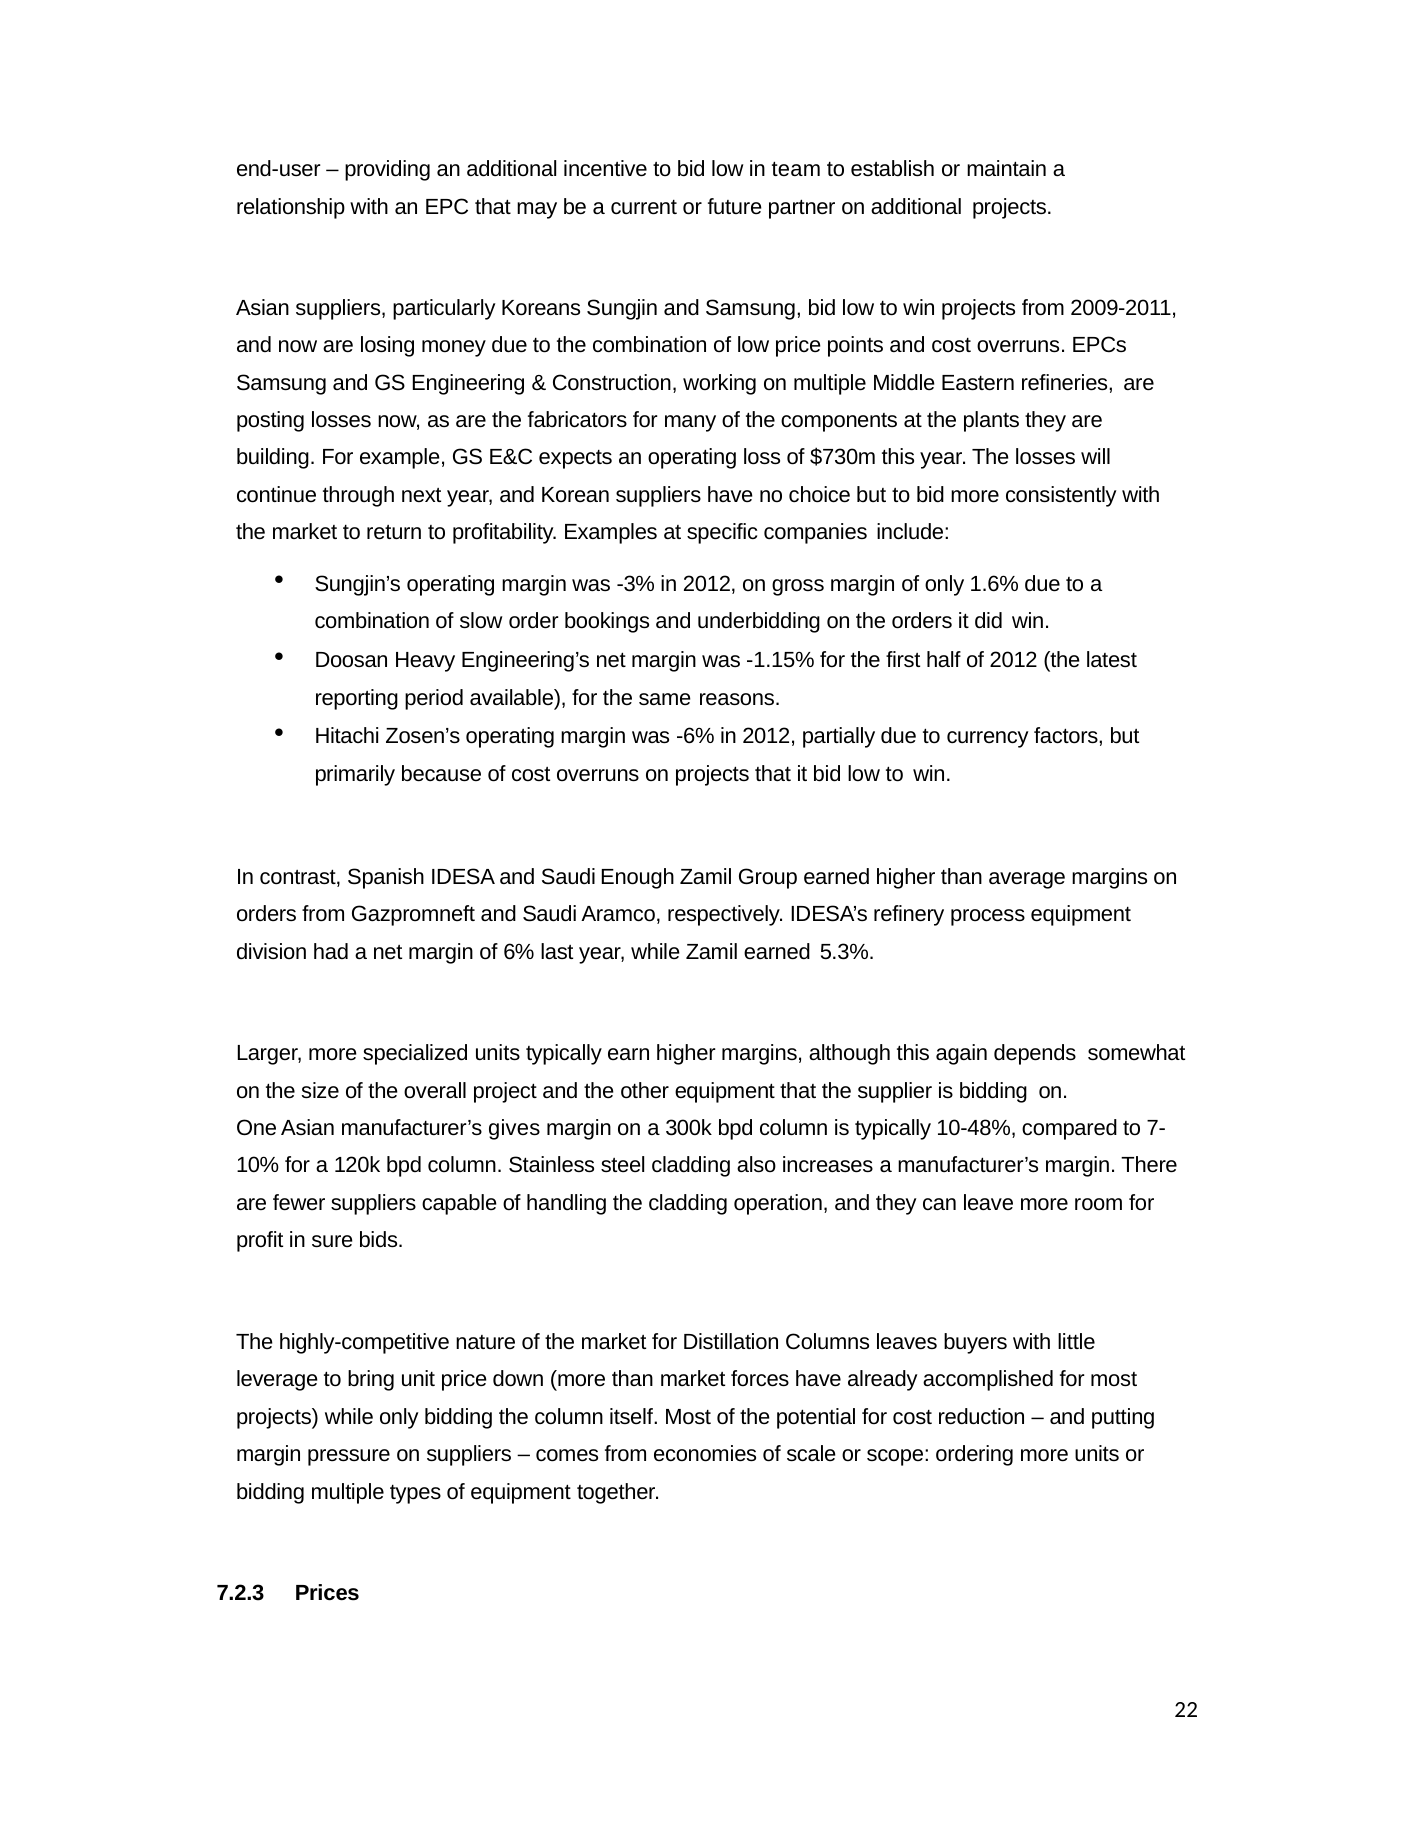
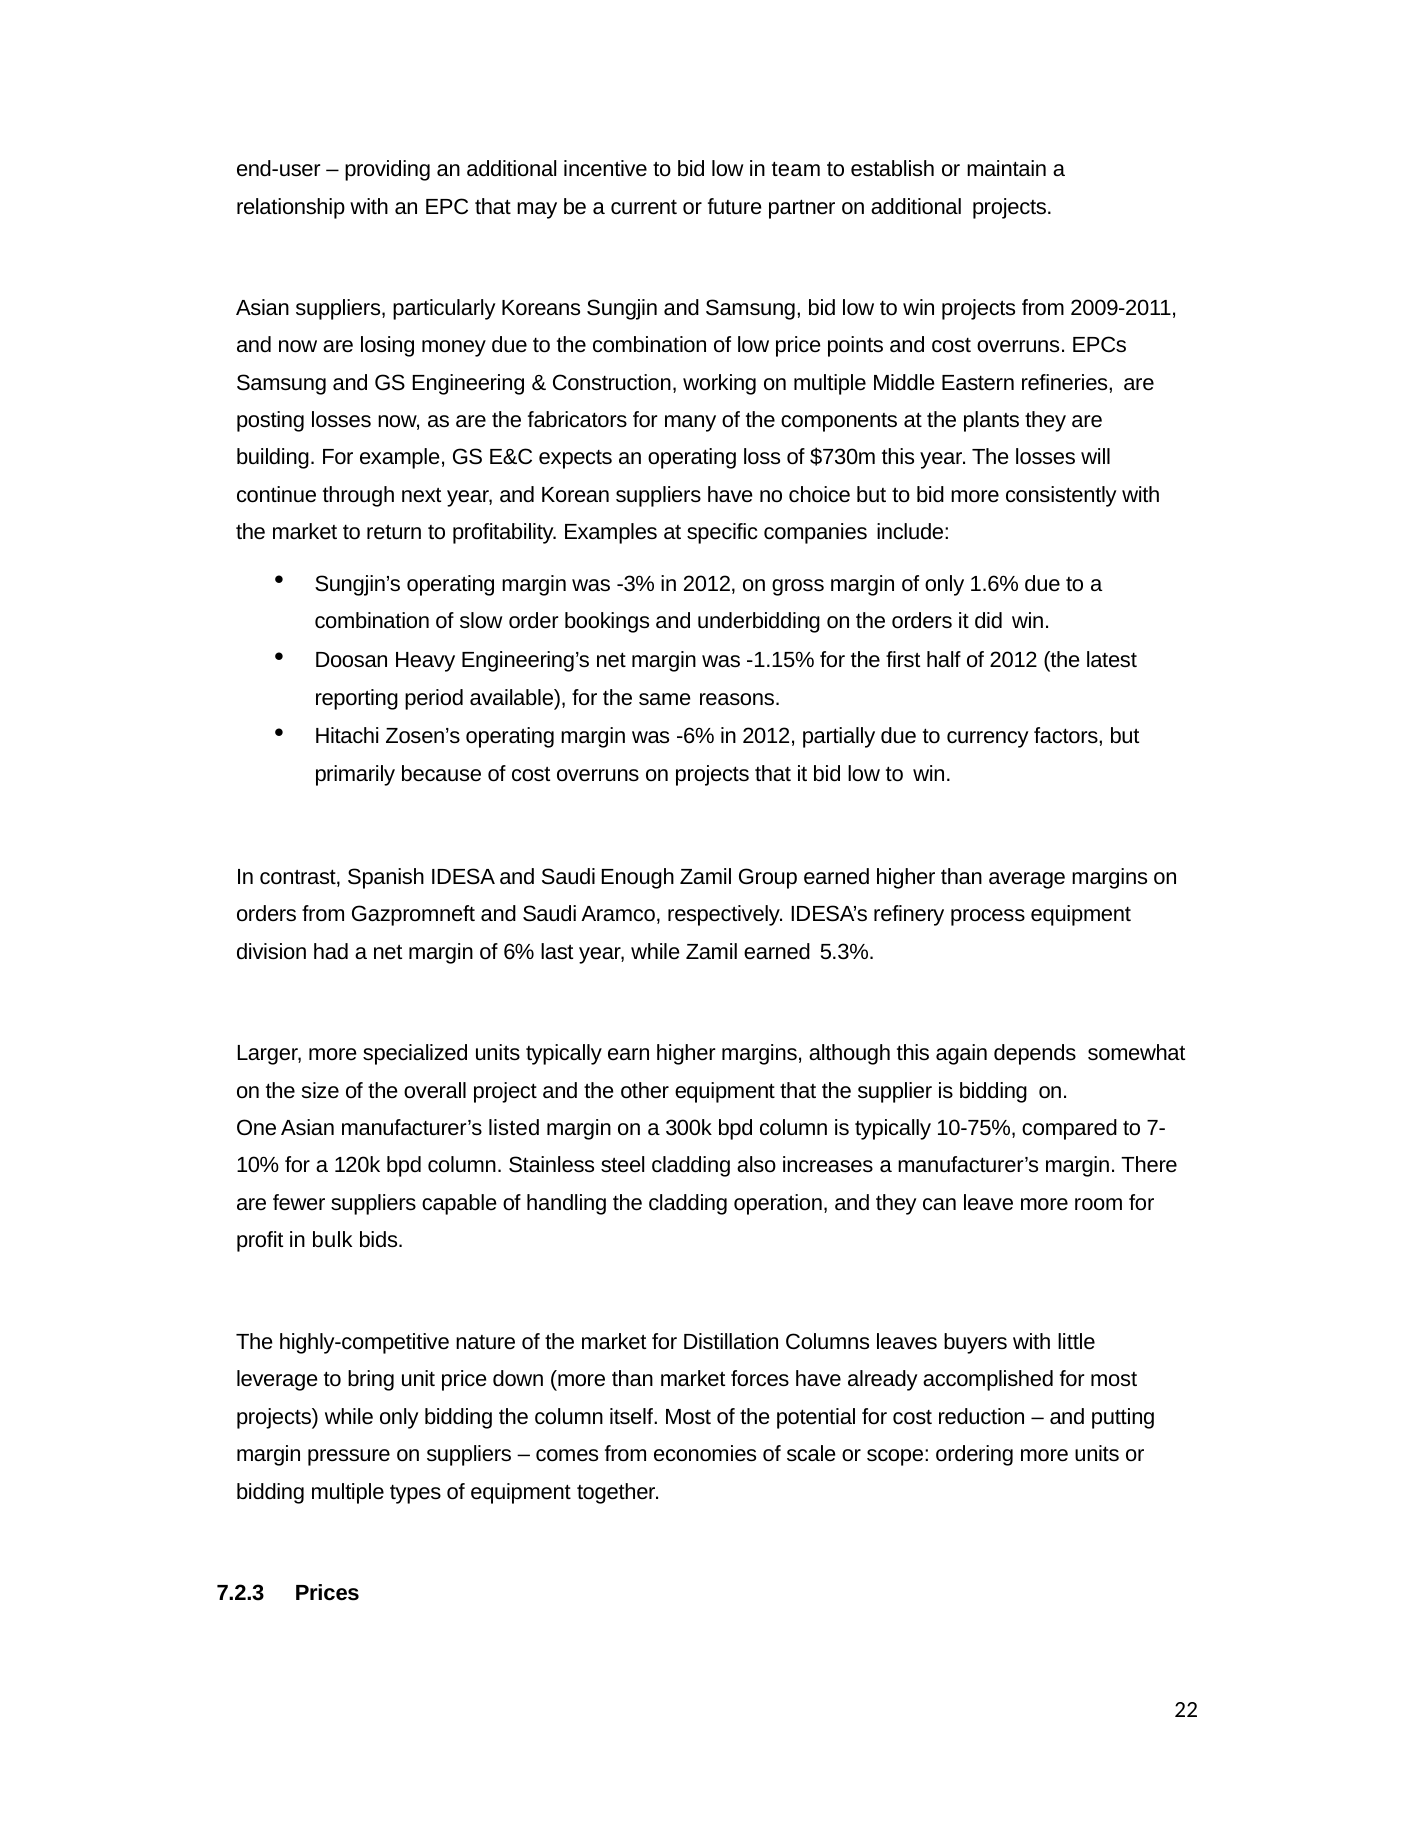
gives: gives -> listed (514, 1128)
10-48%: 10-48% -> 10-75% (977, 1128)
sure: sure -> bulk (332, 1240)
